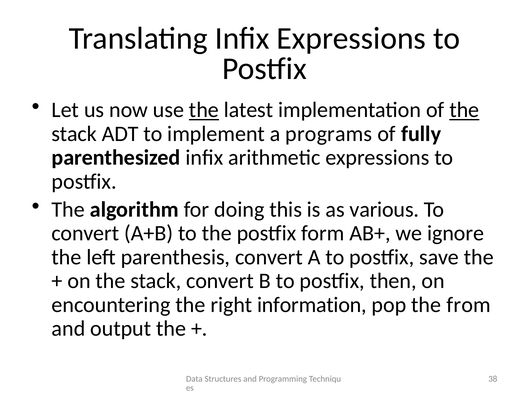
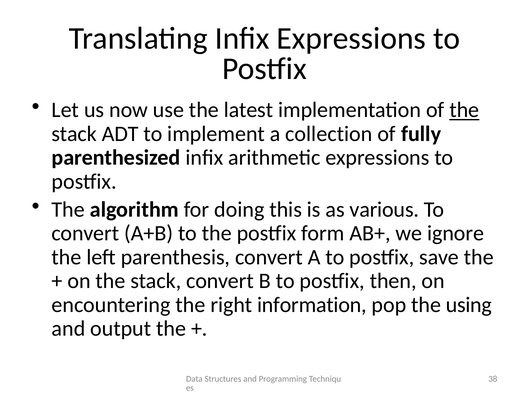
the underline: present -> none (204, 110)
programs: programs -> collection (329, 134)
from: from -> using (469, 305)
